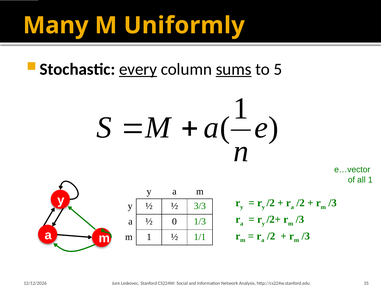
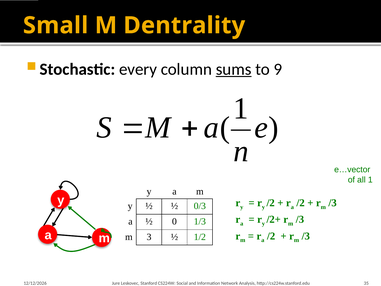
Many: Many -> Small (56, 25)
Uniformly: Uniformly -> Dentrality (184, 25)
every underline: present -> none (138, 69)
5: 5 -> 9 (278, 69)
3/3: 3/3 -> 0/3 (200, 206)
m 1: 1 -> 3 (149, 237)
1/1: 1/1 -> 1/2 (200, 237)
